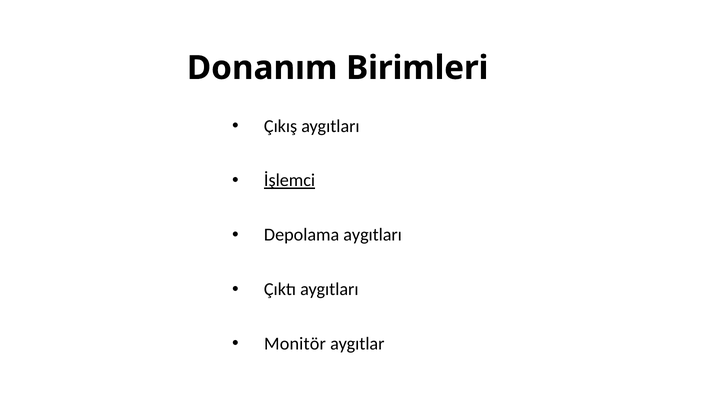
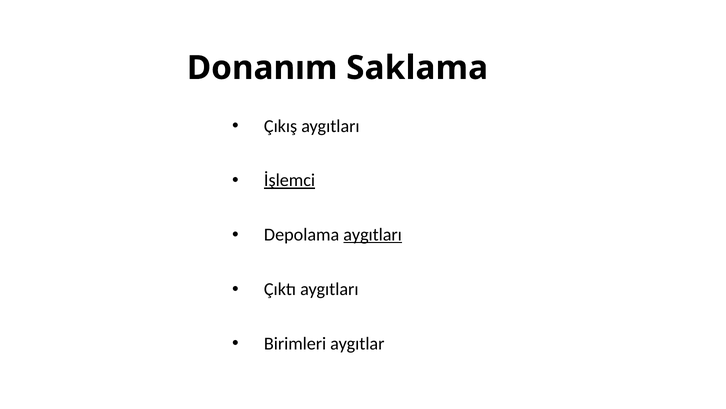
Birimleri: Birimleri -> Saklama (417, 68)
aygıtları underline: none -> present (373, 235)
Monitör: Monitör -> Birimleri (295, 343)
